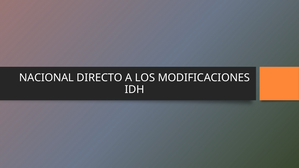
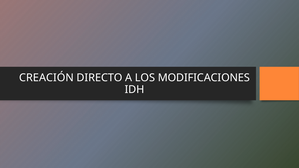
NACIONAL: NACIONAL -> CREACIÓN (46, 78)
